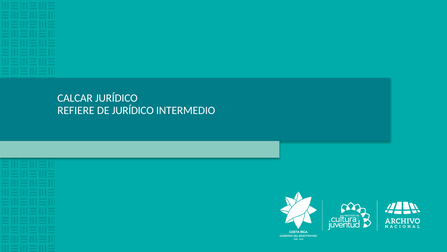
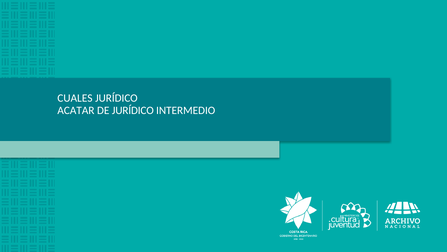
CALCAR: CALCAR -> CUALES (75, 98)
REFIERE: REFIERE -> ACATAR (76, 110)
